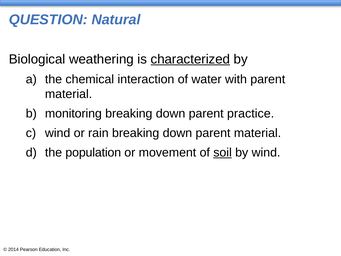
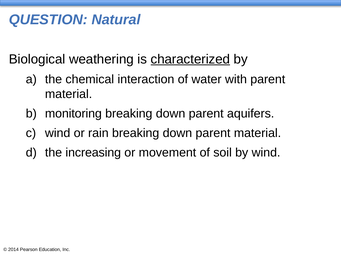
practice: practice -> aquifers (251, 113)
population: population -> increasing (93, 152)
soil underline: present -> none (223, 152)
